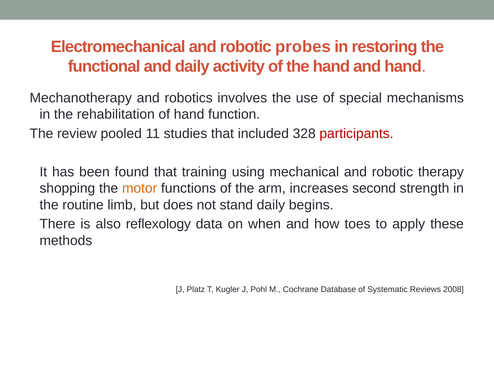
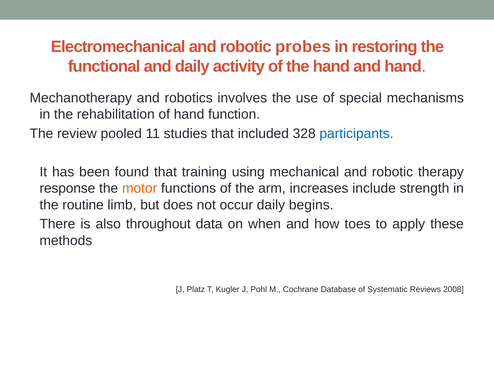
participants colour: red -> blue (356, 134)
shopping: shopping -> response (67, 189)
second: second -> include (374, 189)
stand: stand -> occur (236, 205)
reflexology: reflexology -> throughout (158, 224)
